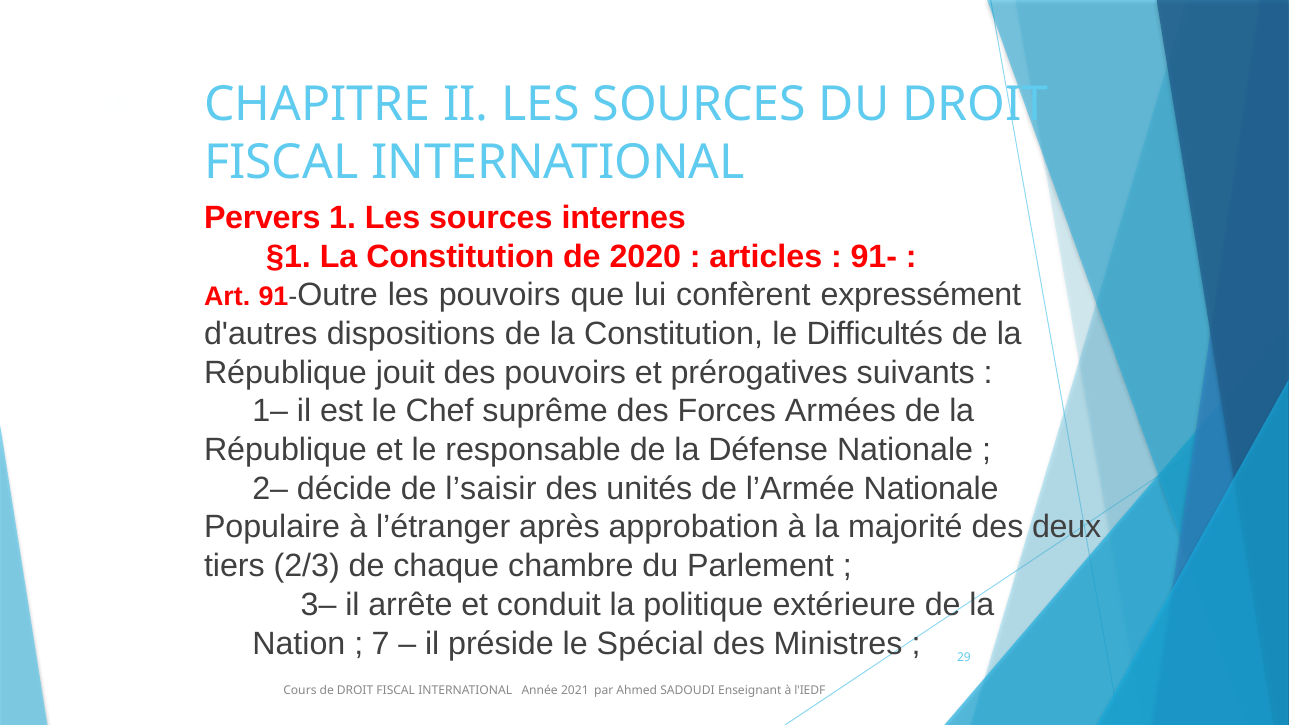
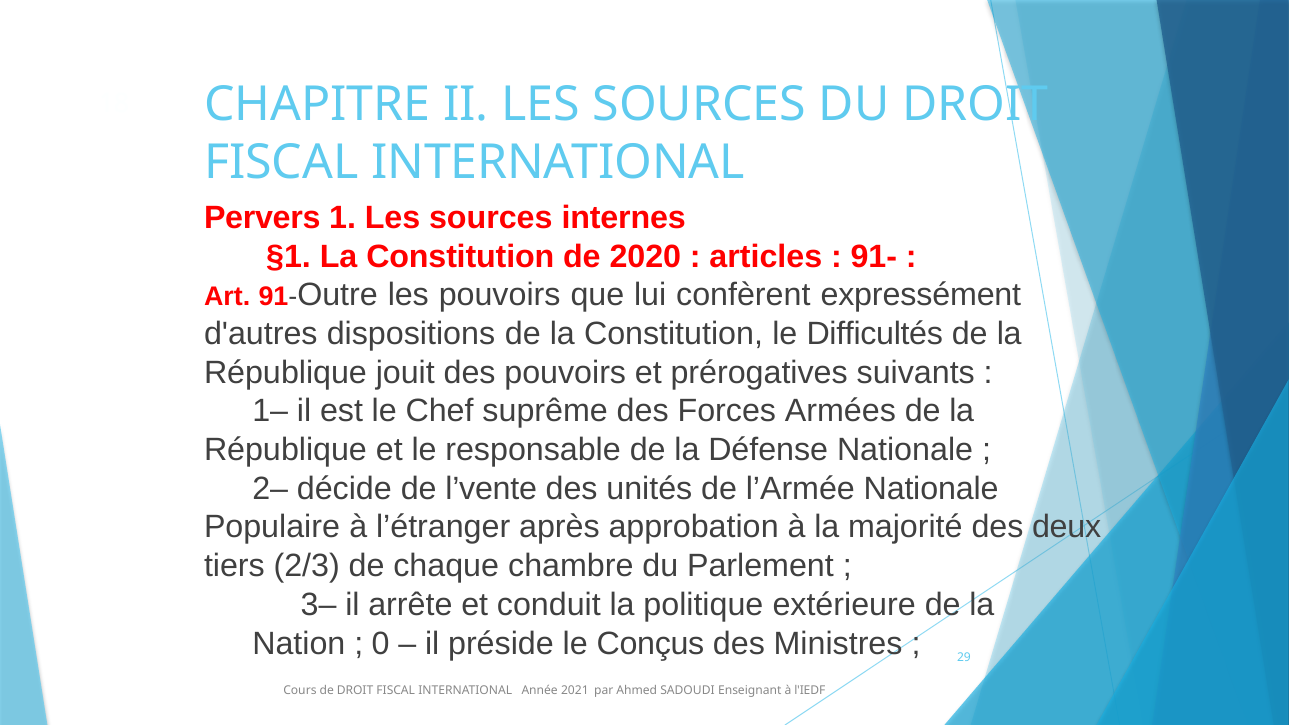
l’saisir: l’saisir -> l’vente (491, 489)
7: 7 -> 0 (381, 643)
Spécial: Spécial -> Conçus (651, 643)
